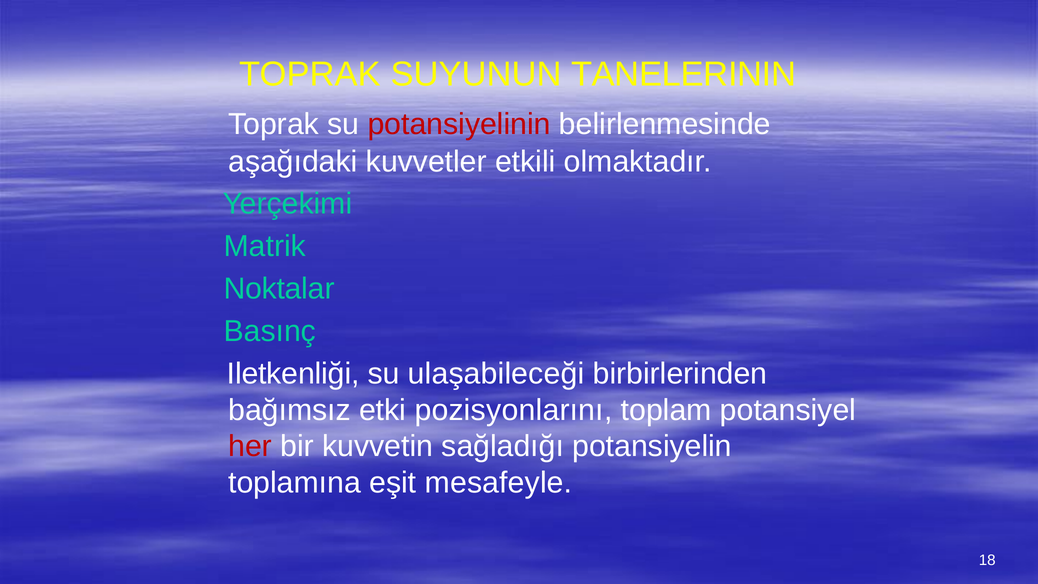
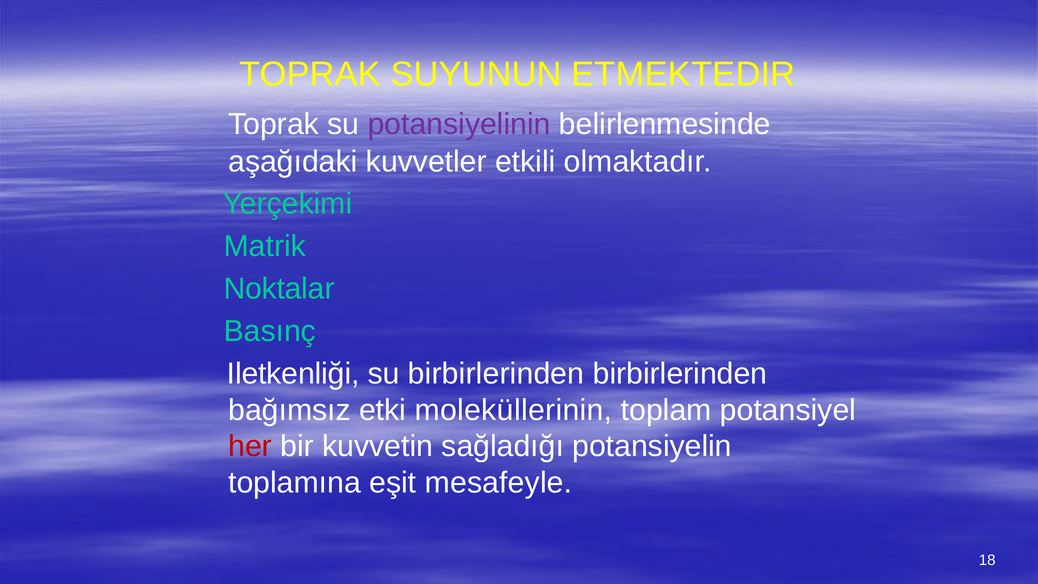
TANELERININ: TANELERININ -> ETMEKTEDIR (683, 74)
potansiyelinin colour: red -> purple (459, 124)
su ulaşabileceği: ulaşabileceği -> birbirlerinden (496, 374)
pozisyonlarını: pozisyonlarını -> moleküllerinin (513, 410)
